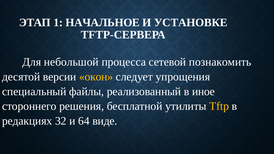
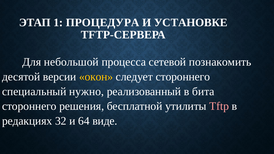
НАЧАЛЬНОЕ: НАЧАЛЬНОЕ -> ПРОЦЕДУРА (103, 23)
следует упрощения: упрощения -> стороннего (183, 77)
файлы: файлы -> нужно (87, 92)
иное: иное -> бита (203, 92)
Tftp colour: yellow -> pink (219, 106)
